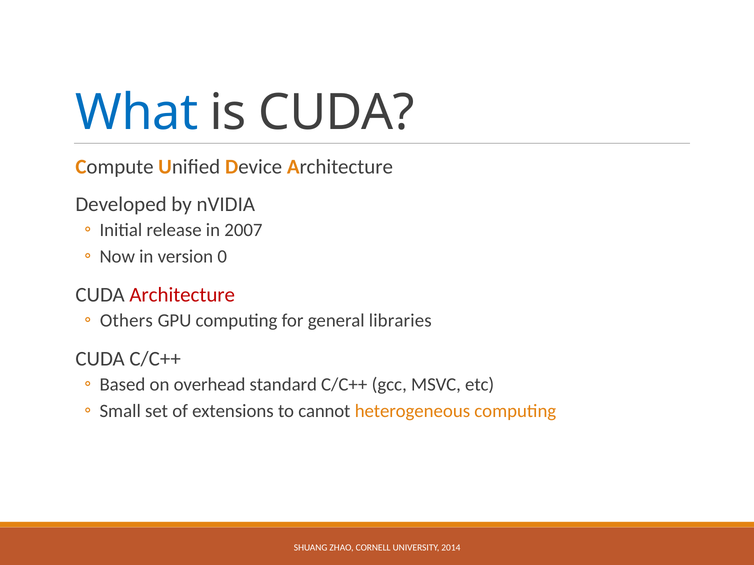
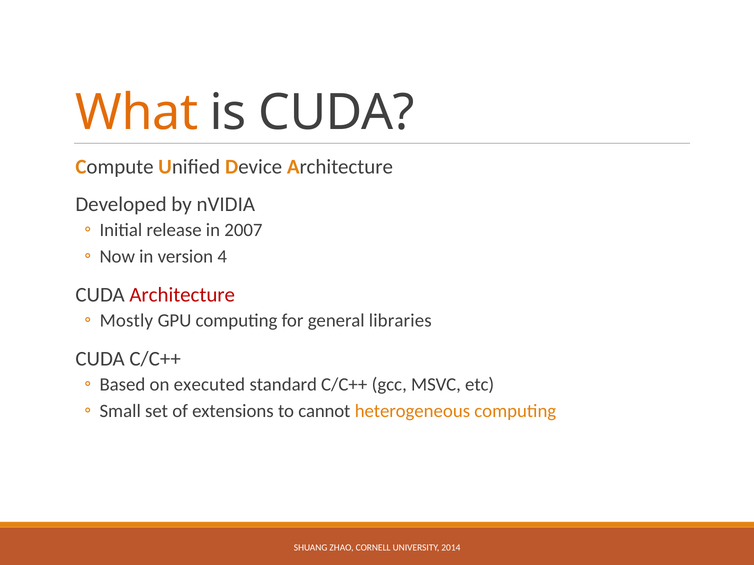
What colour: blue -> orange (137, 113)
0: 0 -> 4 (222, 257)
Others: Others -> Mostly (126, 321)
overhead: overhead -> executed (209, 385)
